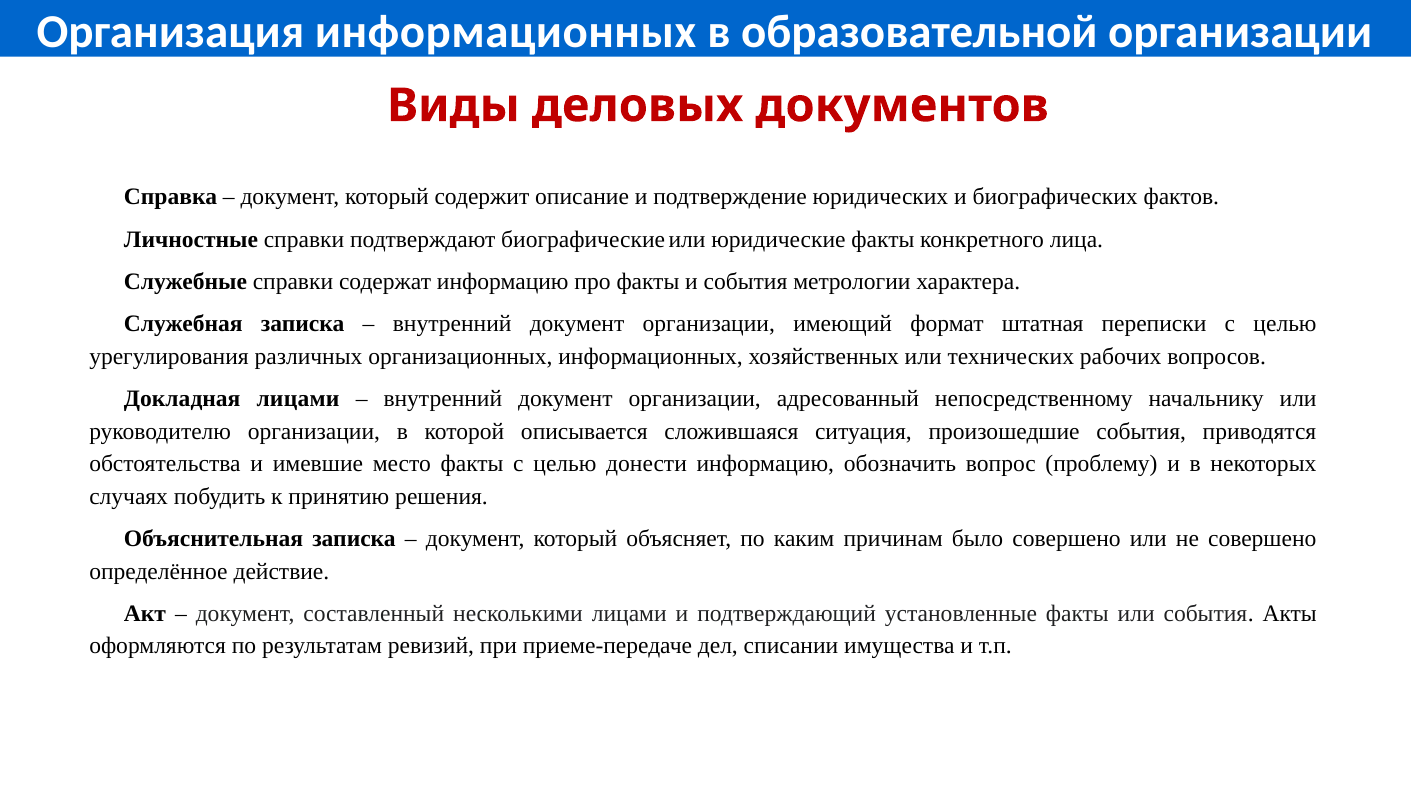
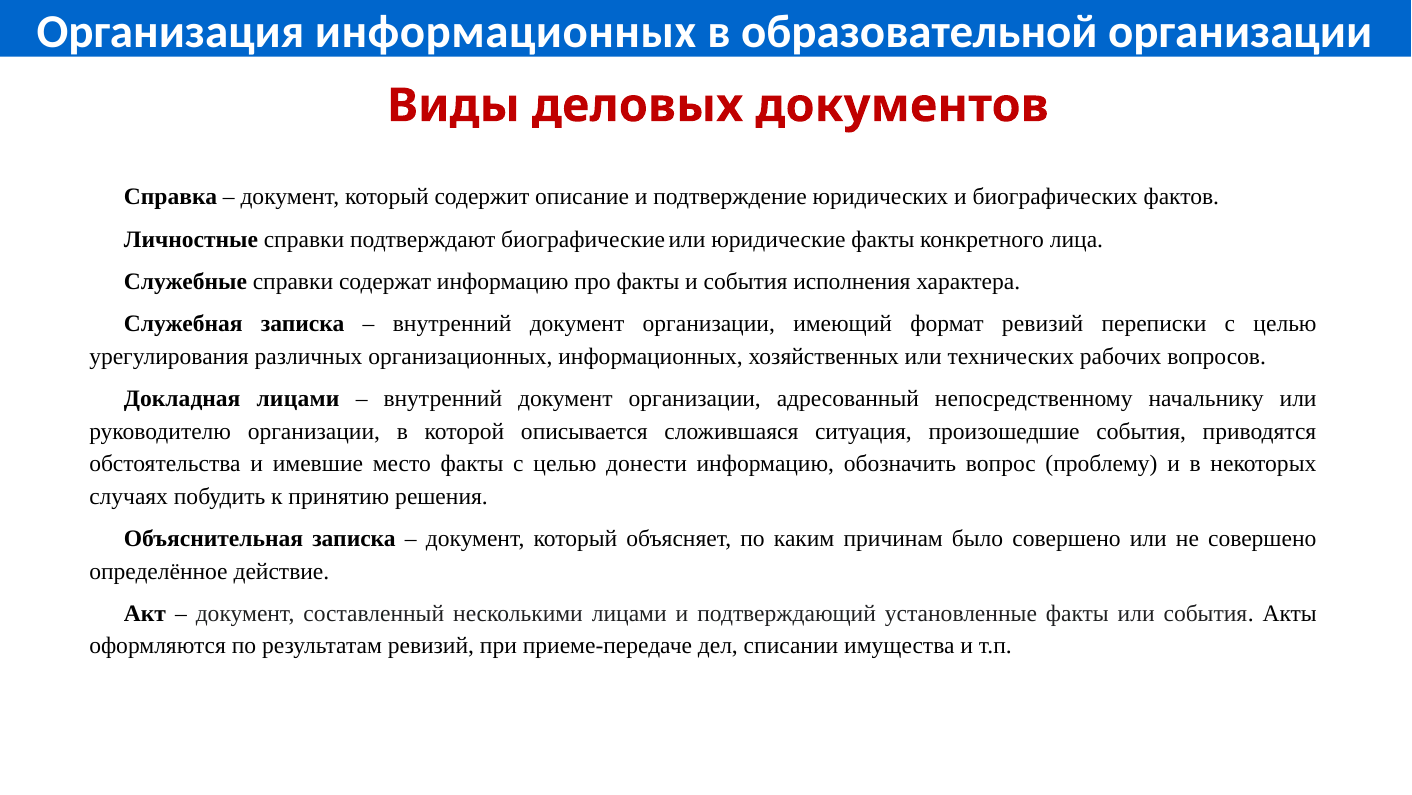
метрологии: метрологии -> исполнения (852, 282)
формат штатная: штатная -> ревизий (1043, 324)
